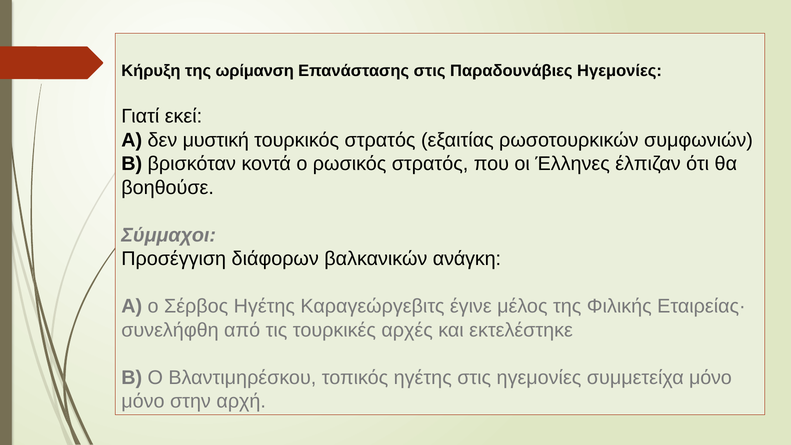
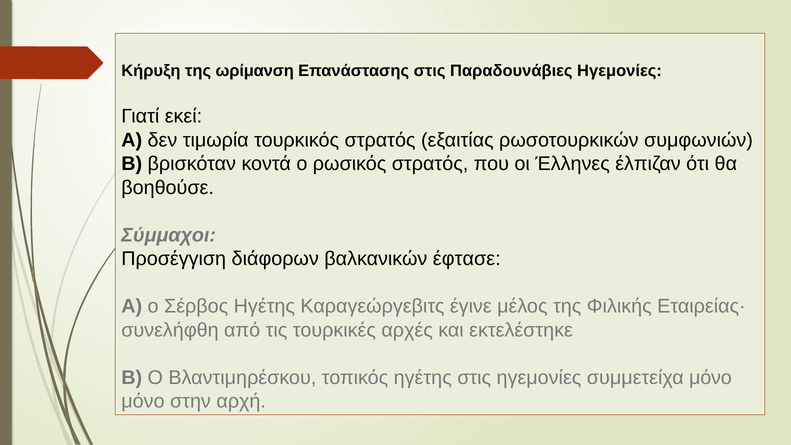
μυστική: μυστική -> τιμωρία (216, 140)
ανάγκη: ανάγκη -> έφτασε (467, 259)
